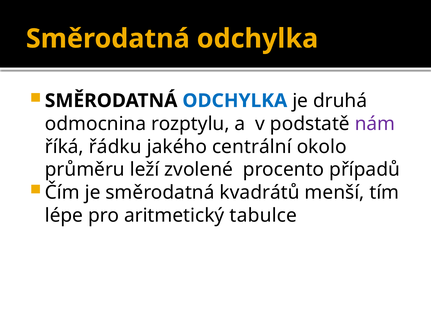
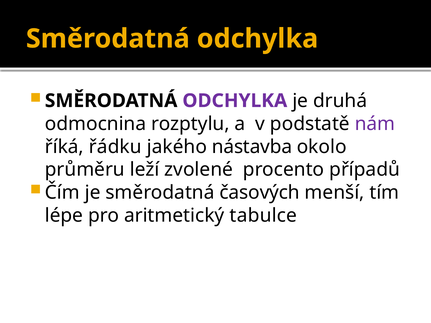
ODCHYLKA colour: blue -> purple (235, 101)
centrální: centrální -> nástavba (252, 147)
kvadrátů: kvadrátů -> časových (260, 193)
